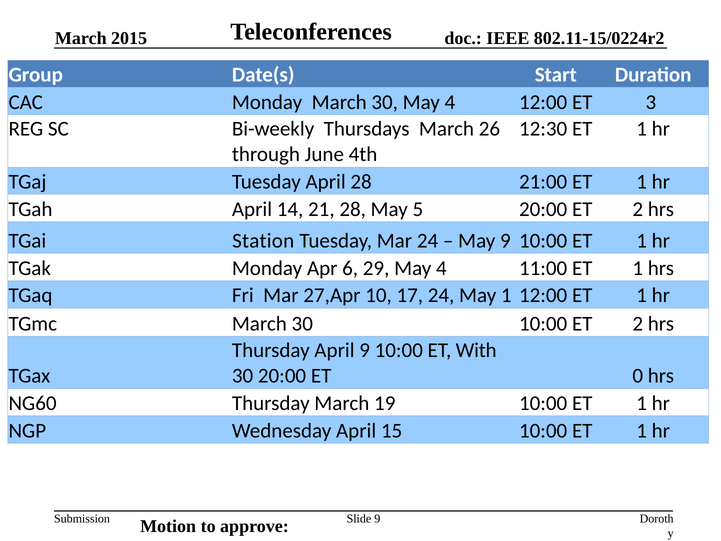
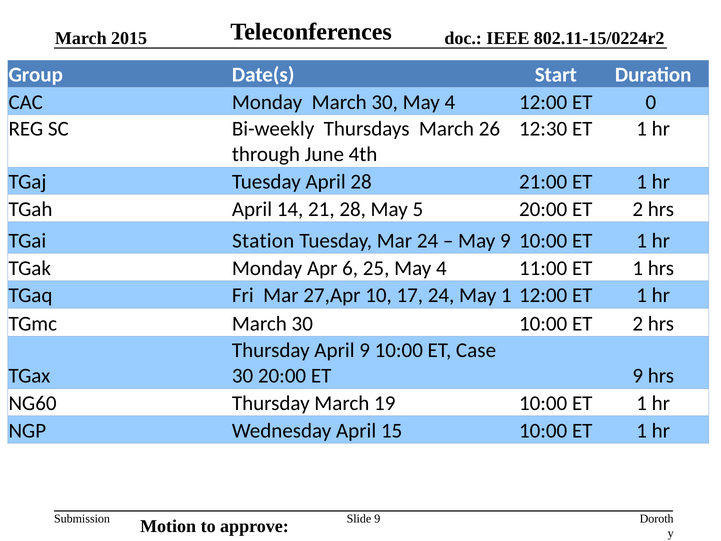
3: 3 -> 0 (651, 102)
29: 29 -> 25 (376, 268)
With: With -> Case (476, 350)
ET 0: 0 -> 9 (638, 376)
